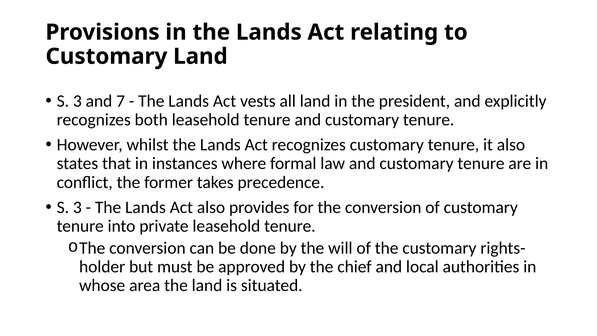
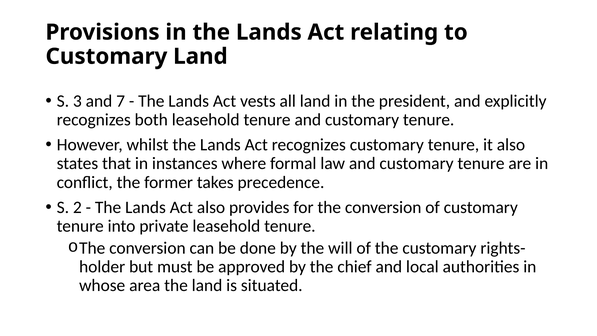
3: 3 -> 2 (77, 207)
